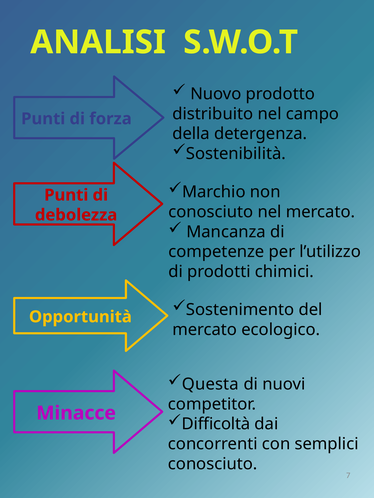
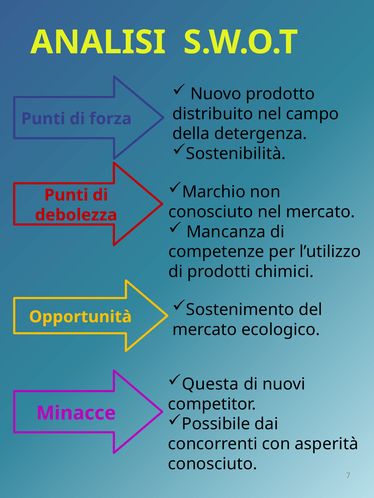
Difficoltà: Difficoltà -> Possibile (216, 425)
semplici: semplici -> asperità (327, 444)
